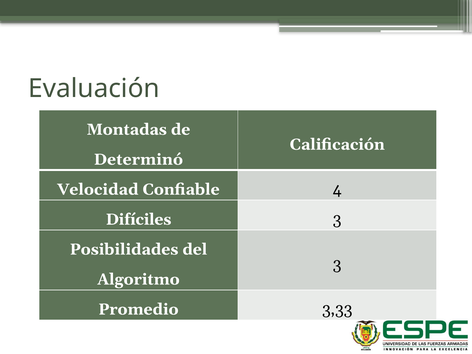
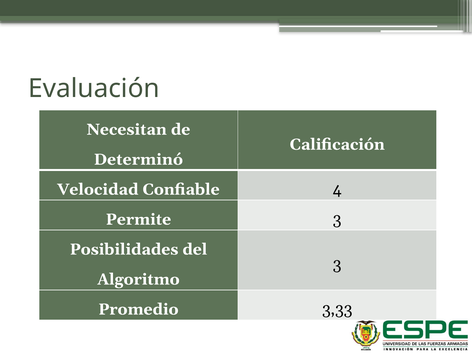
Montadas: Montadas -> Necesitan (127, 130)
Difíciles: Difíciles -> Permite (138, 219)
